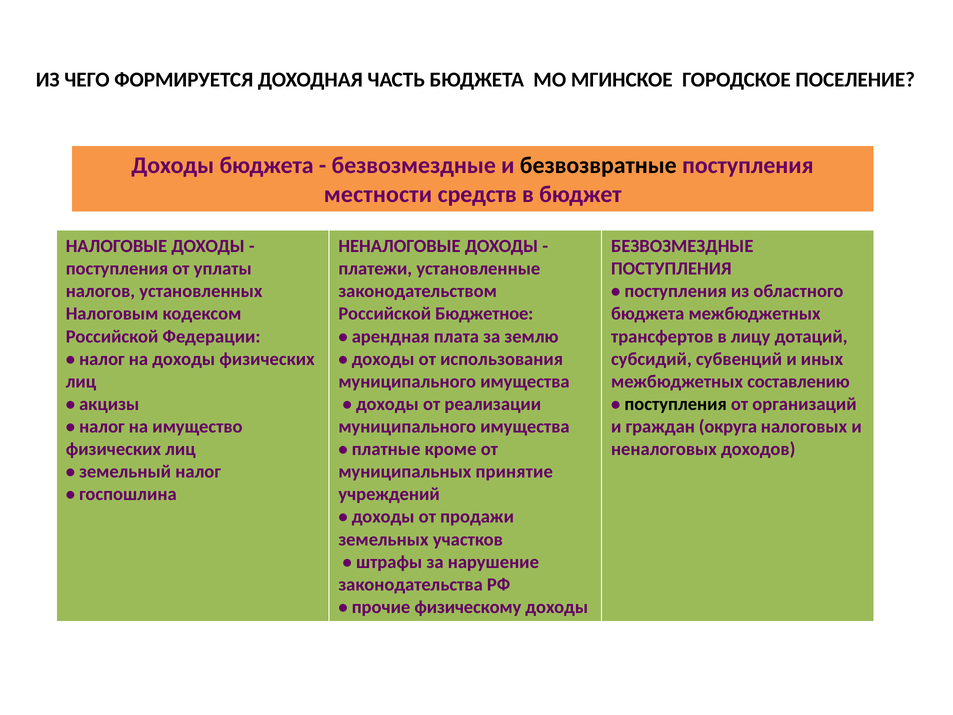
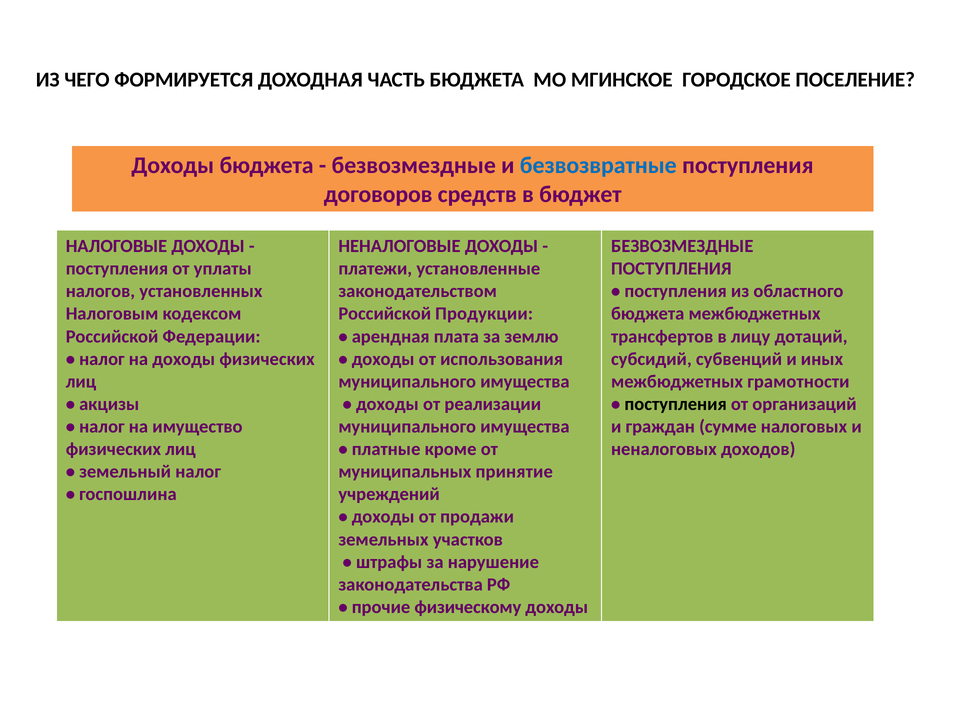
безвозвратные colour: black -> blue (598, 165)
местности: местности -> договоров (378, 194)
Бюджетное: Бюджетное -> Продукции (484, 314)
составлению: составлению -> грамотности (798, 381)
округа: округа -> сумме (728, 426)
